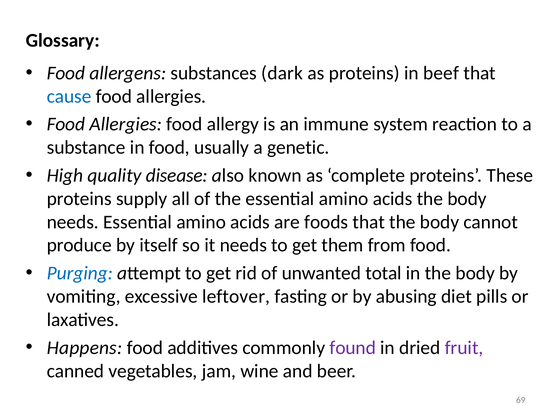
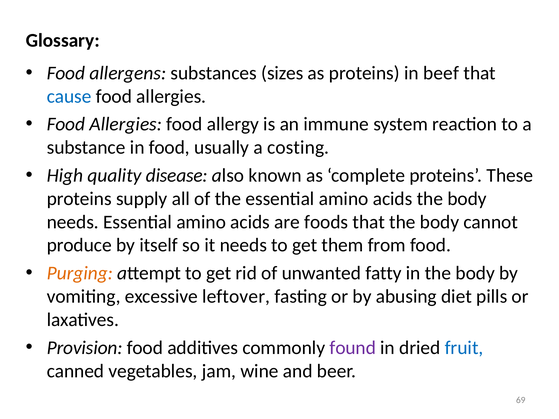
dark: dark -> sizes (282, 73)
genetic: genetic -> costing (298, 148)
Purging colour: blue -> orange (80, 273)
total: total -> fatty (384, 273)
Happens: Happens -> Provision (85, 348)
fruit colour: purple -> blue (464, 348)
